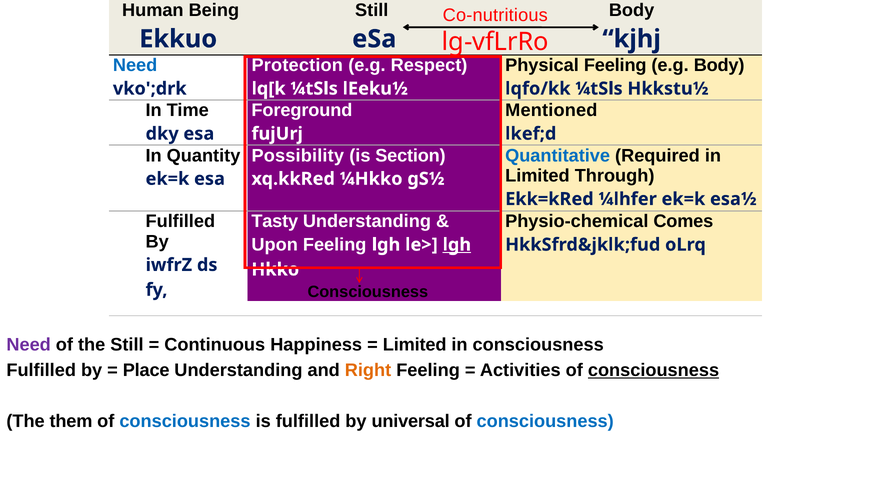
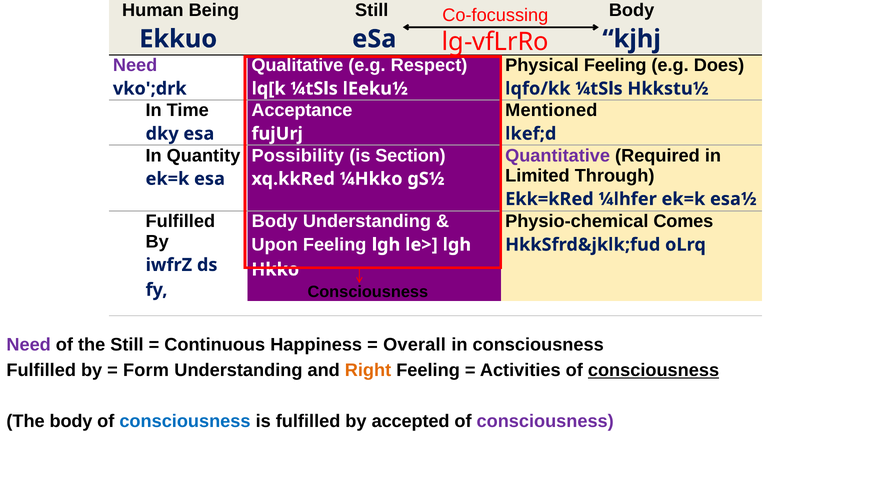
Co-nutritious: Co-nutritious -> Co-focussing (495, 15)
Need colour: blue -> purple (135, 65)
Protection: Protection -> Qualitative (297, 65)
e.g Body: Body -> Does (719, 65)
Foreground: Foreground -> Acceptance (302, 110)
Quantitative colour: blue -> purple (558, 155)
Tasty: Tasty -> Body (275, 221)
lgh underline: present -> none (457, 245)
Limited: Limited -> Overall (415, 345)
Place: Place -> Form (146, 370)
The them: them -> body (71, 421)
universal: universal -> accepted (411, 421)
consciousness colour: blue -> purple (545, 421)
